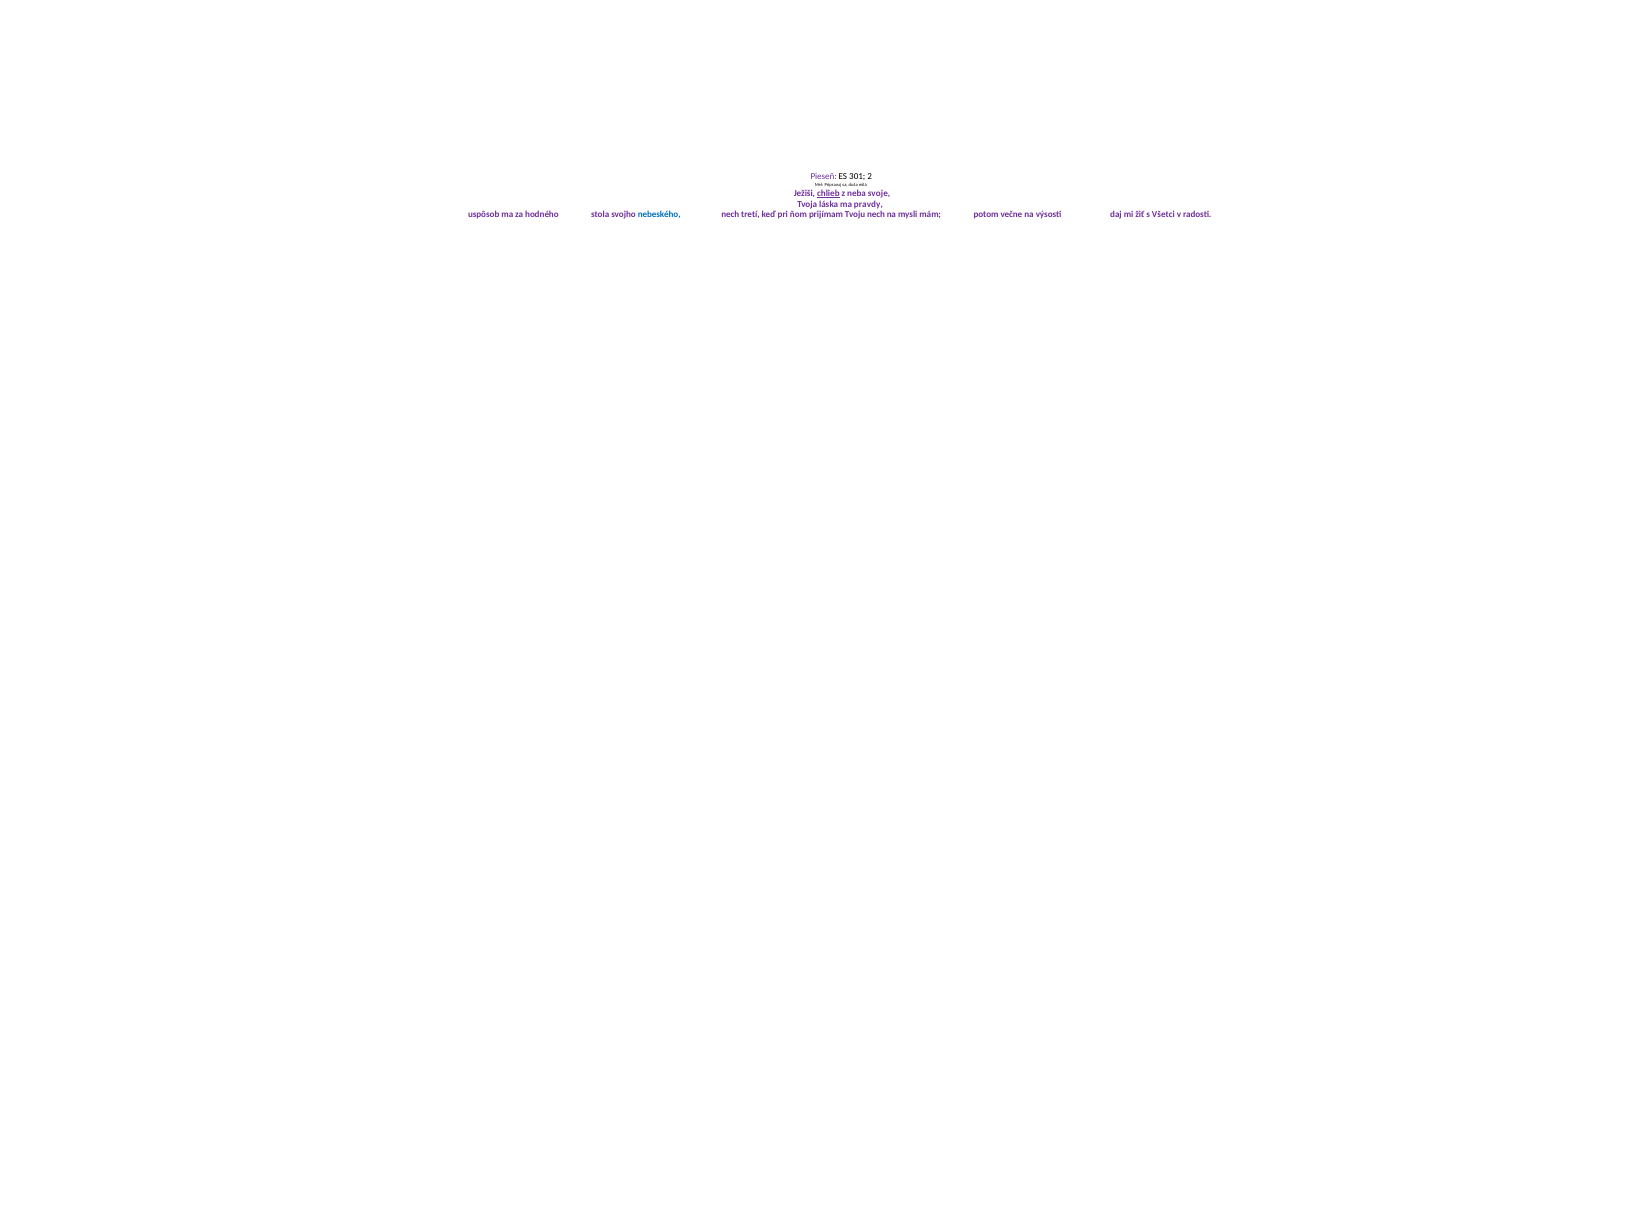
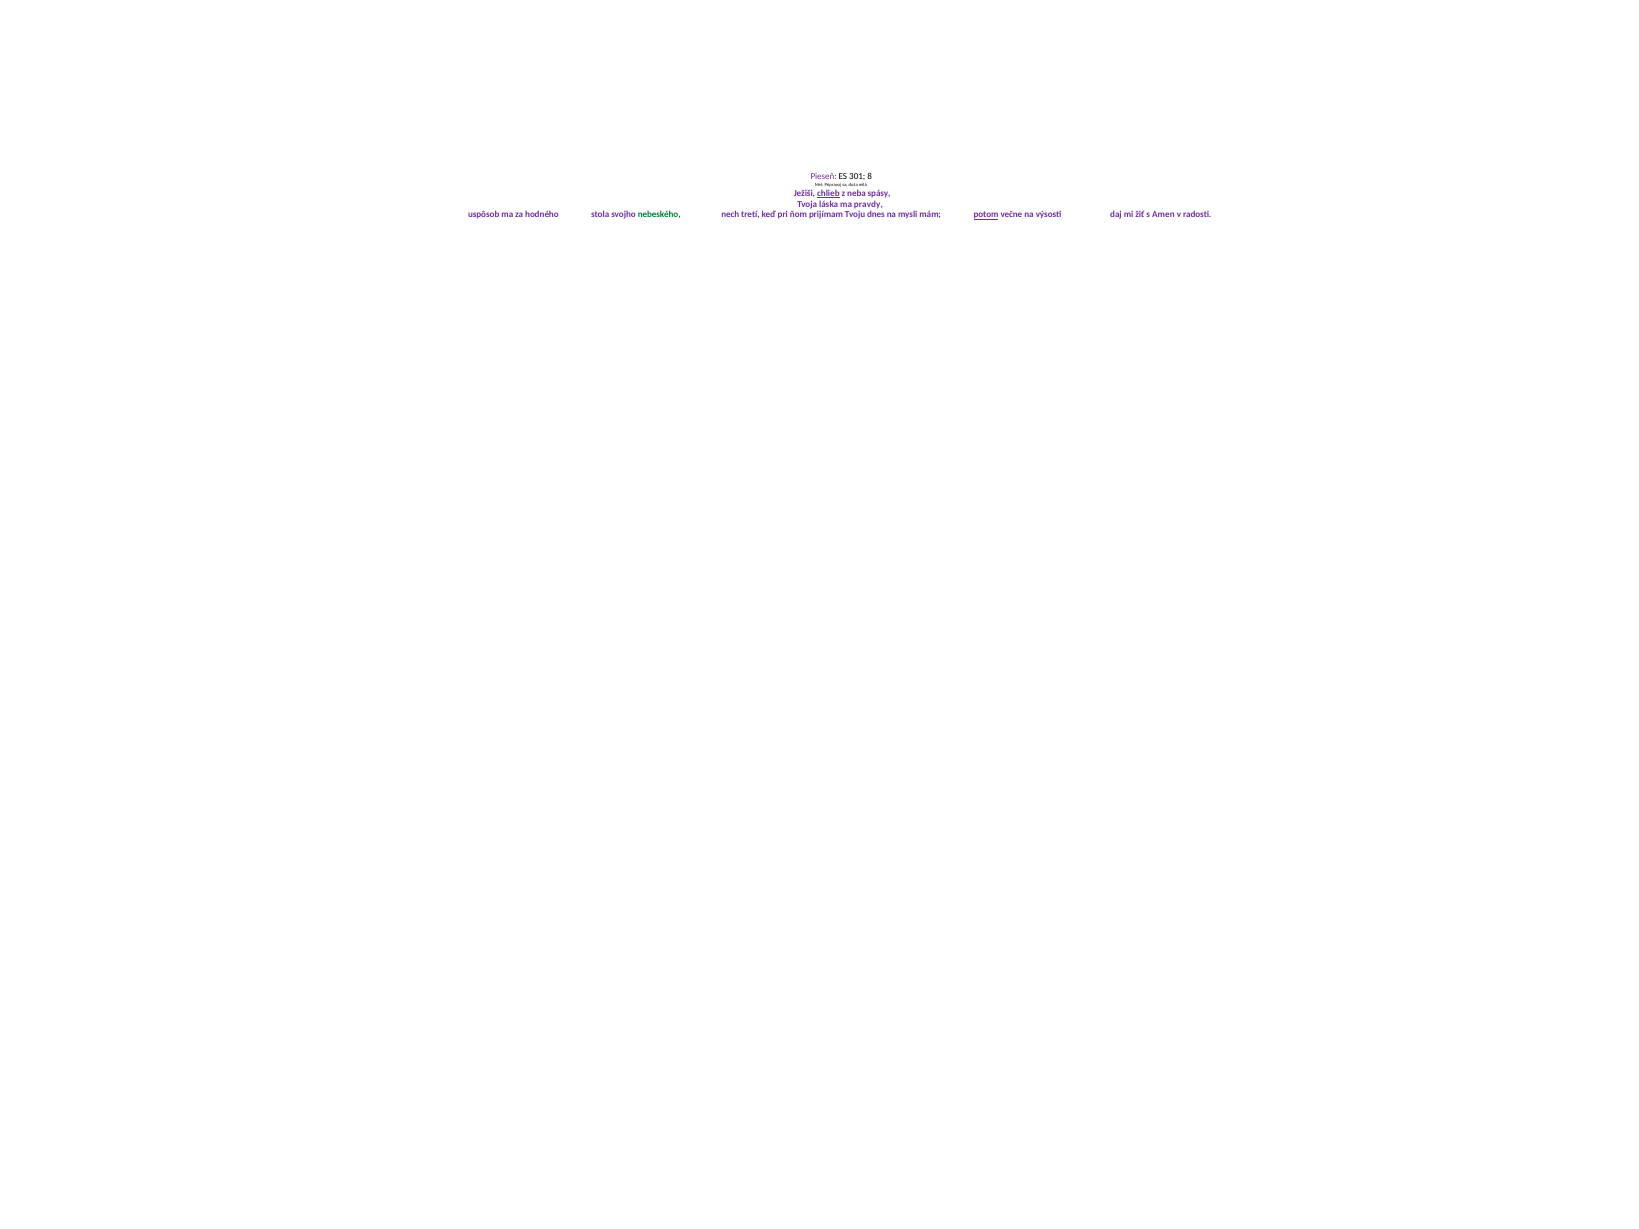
2: 2 -> 8 (870, 177)
svoje: svoje -> spásy (879, 193)
nebeského colour: blue -> green (659, 215)
Tvoju nech: nech -> dnes (876, 215)
potom underline: none -> present (986, 215)
Všetci: Všetci -> Amen (1163, 215)
